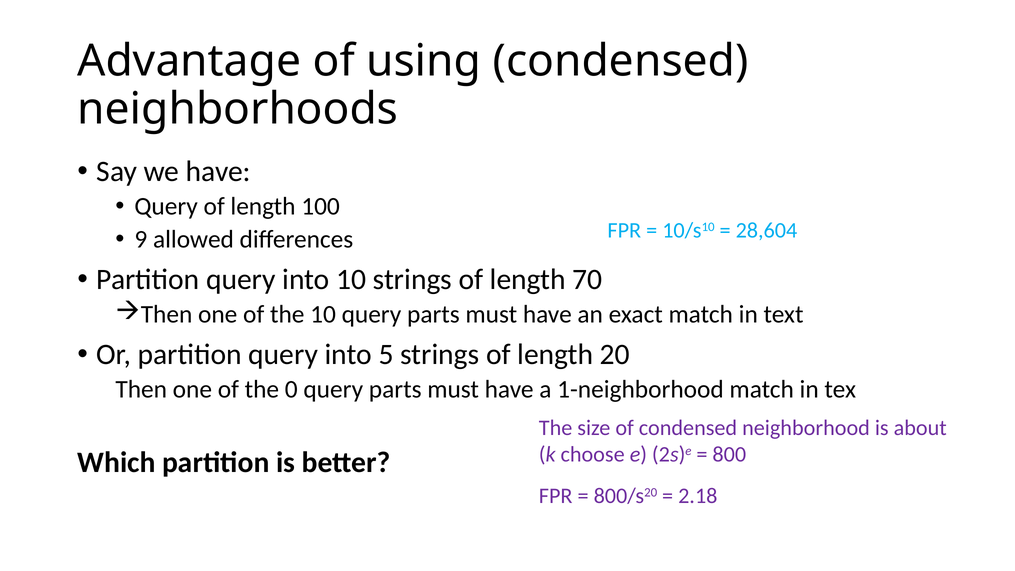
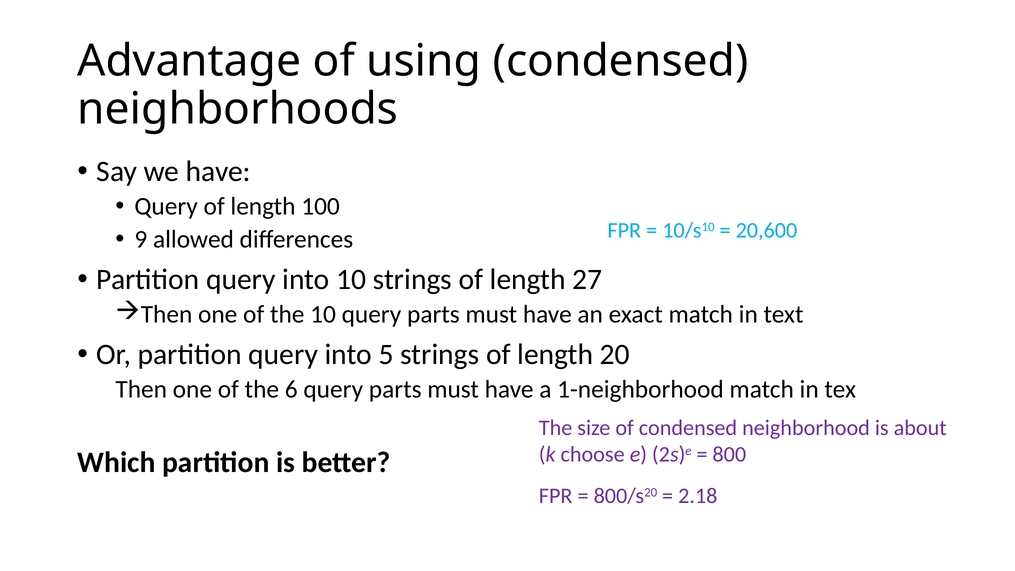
28,604: 28,604 -> 20,600 (766, 231)
70: 70 -> 27 (587, 279)
0: 0 -> 6 (291, 390)
